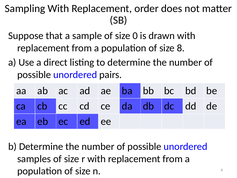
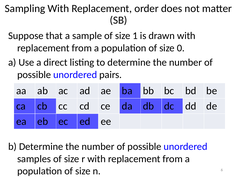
0: 0 -> 1 (135, 36)
8: 8 -> 0 (181, 48)
